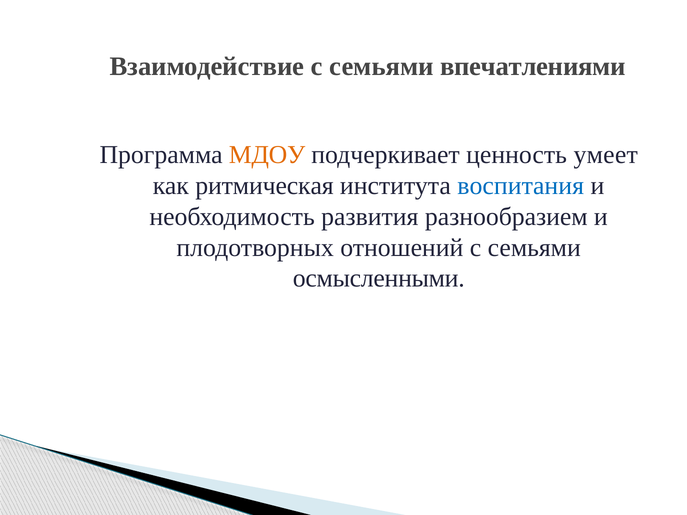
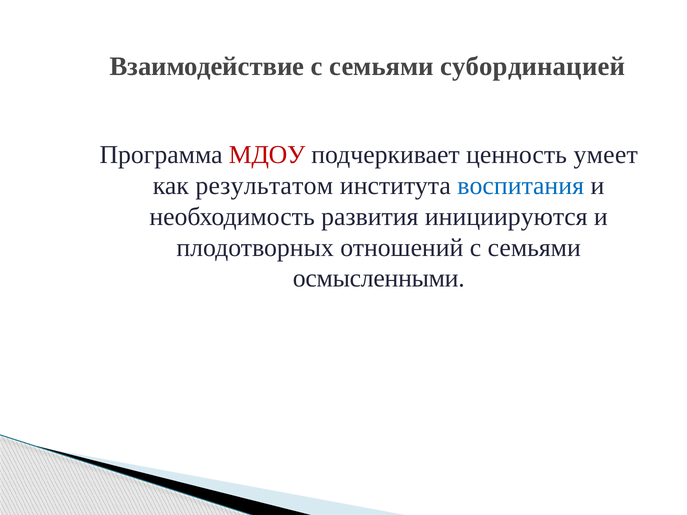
впечатлениями: впечатлениями -> субординацией (533, 66)
МДОУ colour: orange -> red (267, 155)
ритмическая: ритмическая -> результатом (264, 186)
разнообразием: разнообразием -> инициируются (506, 217)
